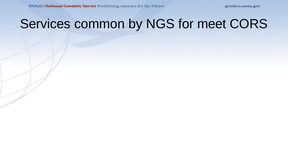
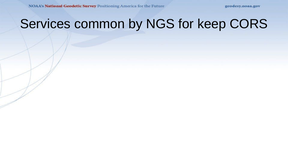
meet: meet -> keep (212, 24)
